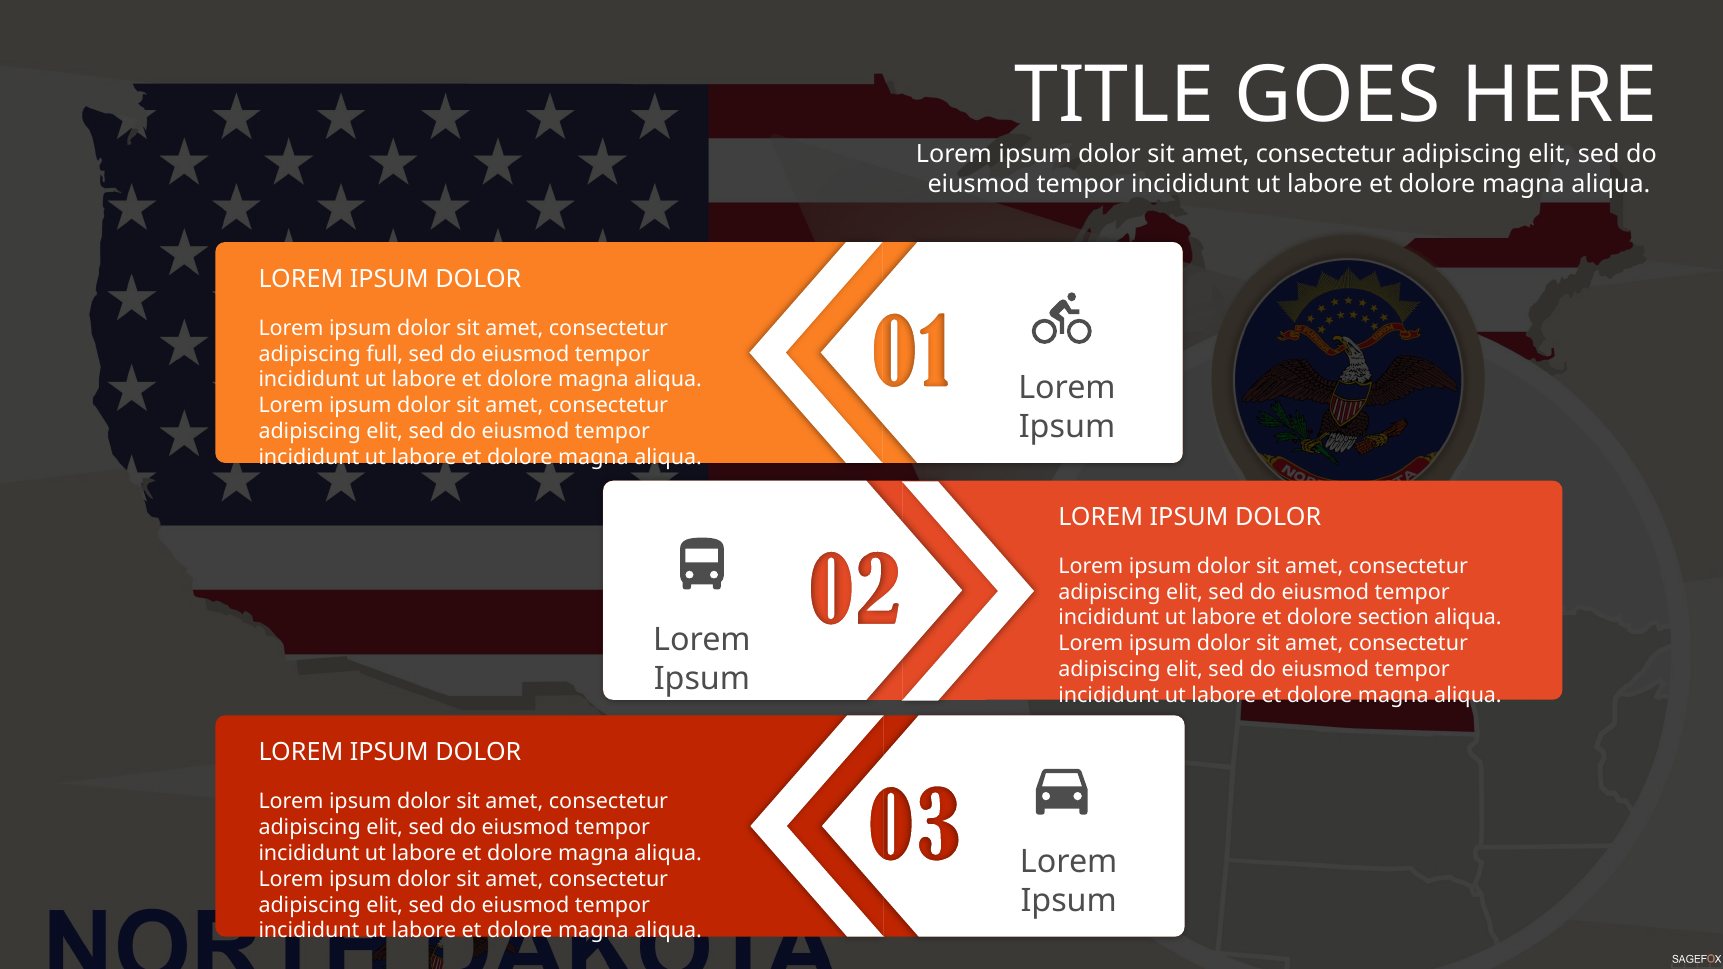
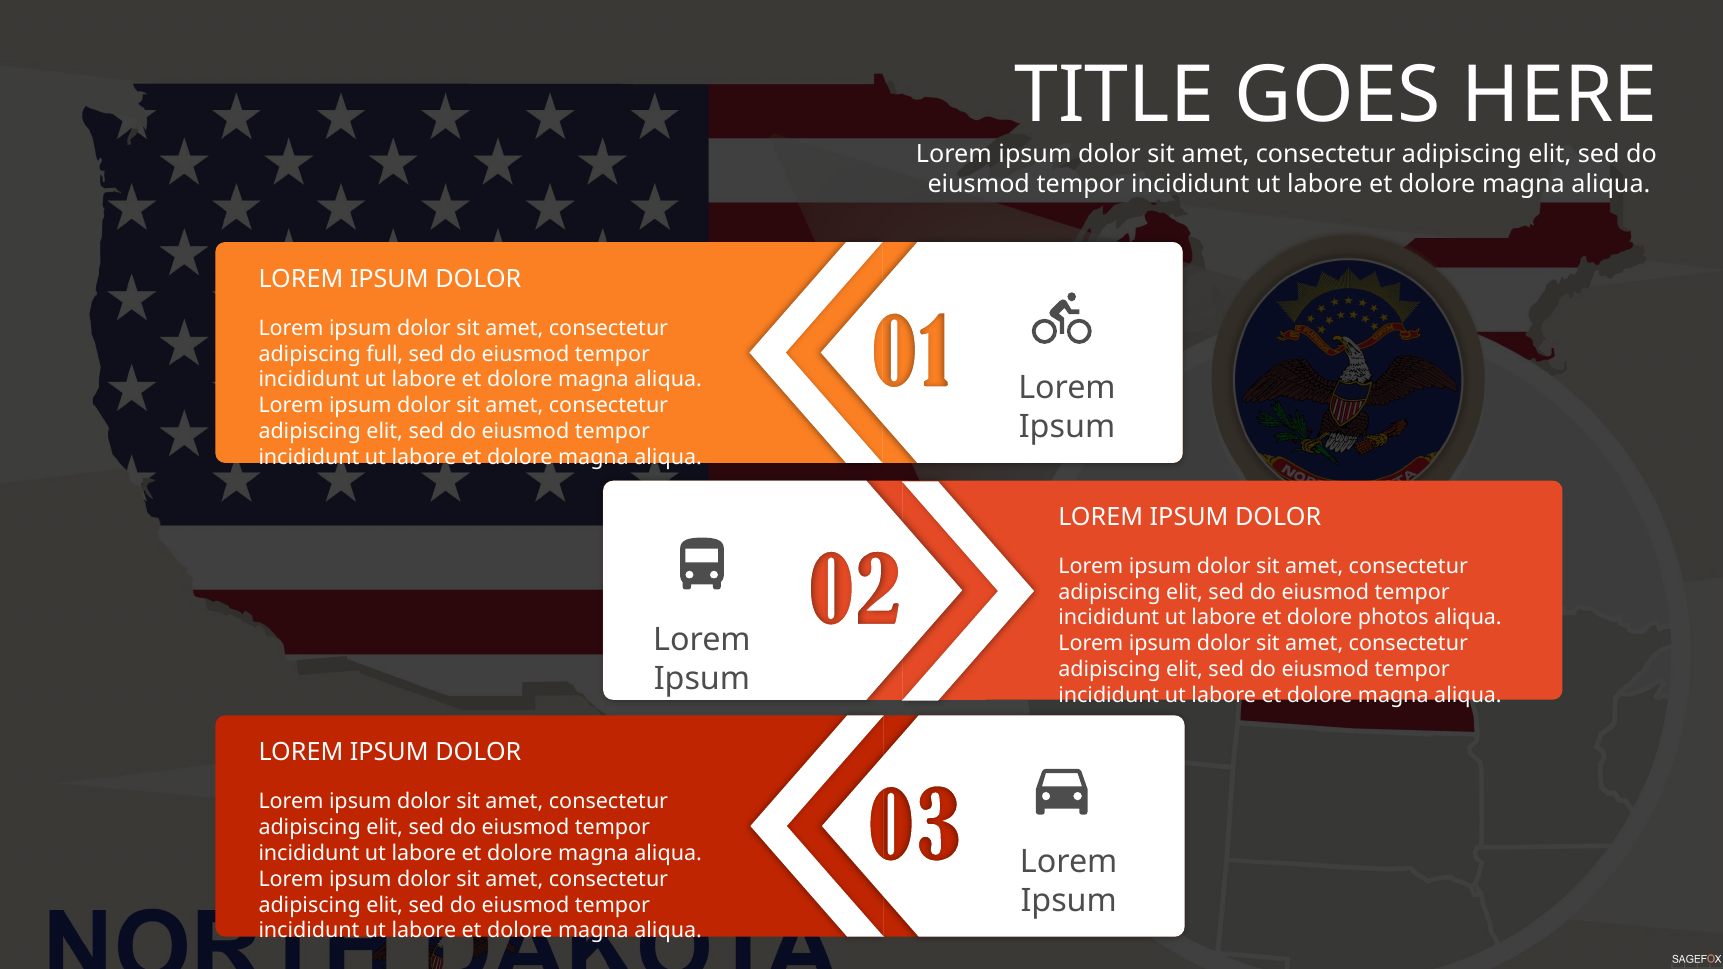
section: section -> photos (1393, 618)
